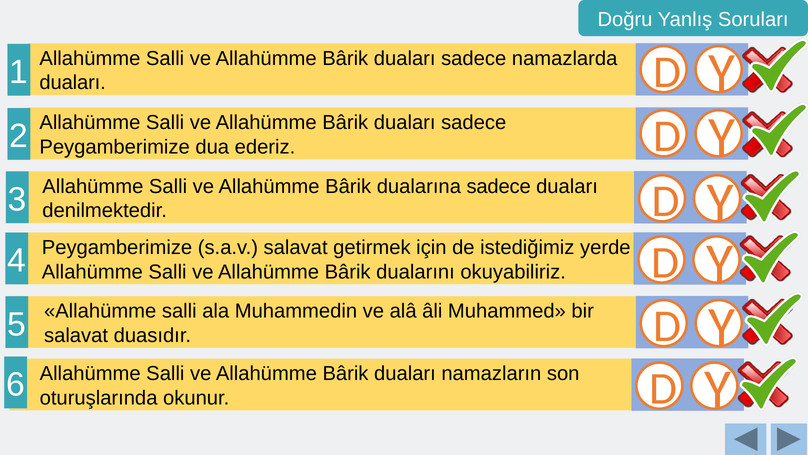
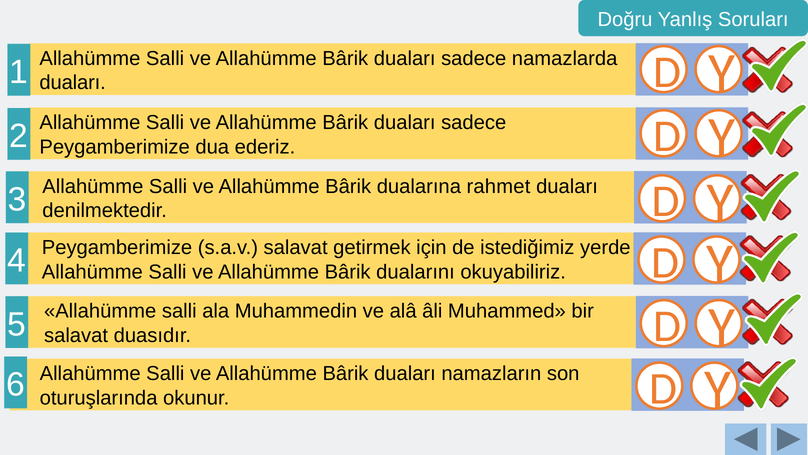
dualarına sadece: sadece -> rahmet (498, 186)
